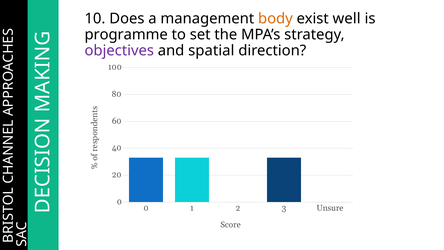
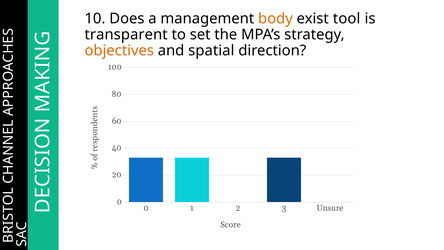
well: well -> tool (347, 18)
programme: programme -> transparent (126, 34)
objectives colour: purple -> orange (119, 50)
